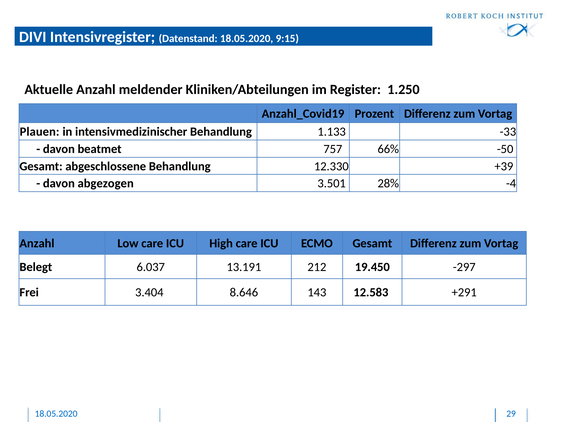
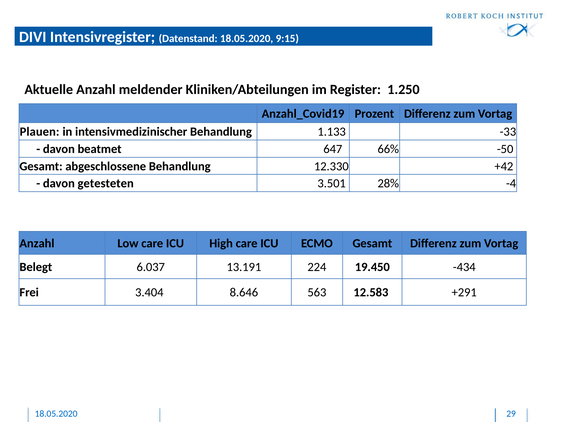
757: 757 -> 647 (333, 149)
+39: +39 -> +42 (504, 166)
abgezogen: abgezogen -> getesteten (106, 184)
212: 212 -> 224 (317, 267)
-297: -297 -> -434 (464, 267)
143: 143 -> 563 (317, 293)
